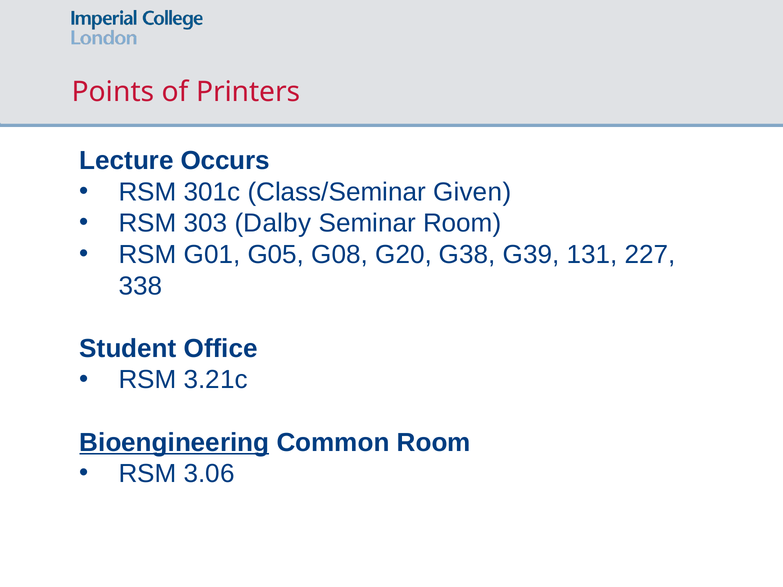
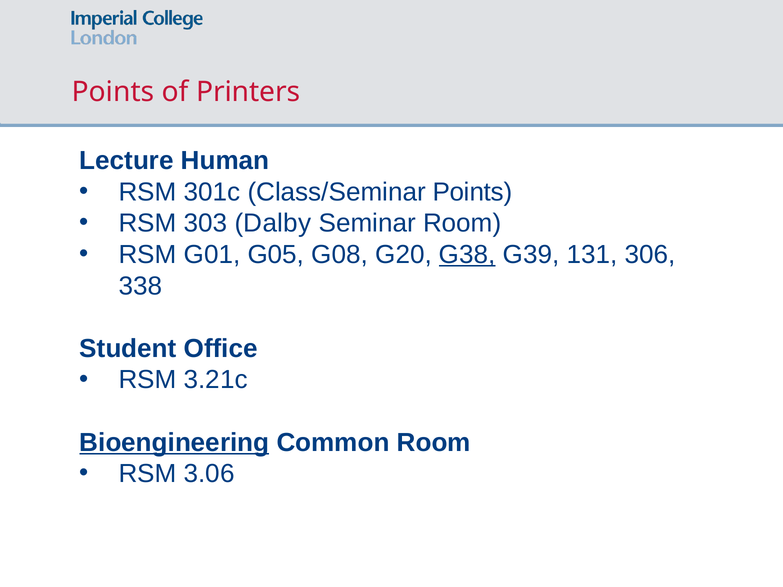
Occurs: Occurs -> Human (225, 161)
Class/Seminar Given: Given -> Points (472, 192)
G38 underline: none -> present (467, 255)
227: 227 -> 306 (650, 255)
